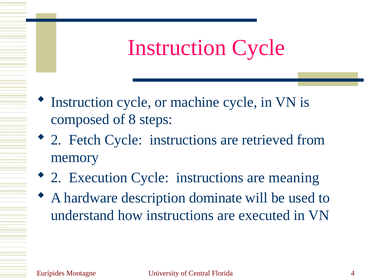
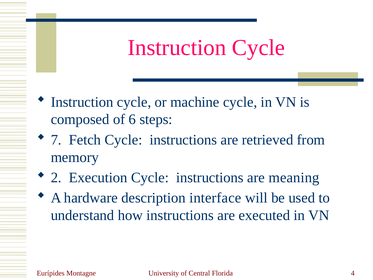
8: 8 -> 6 (132, 119)
2: 2 -> 7 (56, 140)
dominate: dominate -> interface (215, 198)
